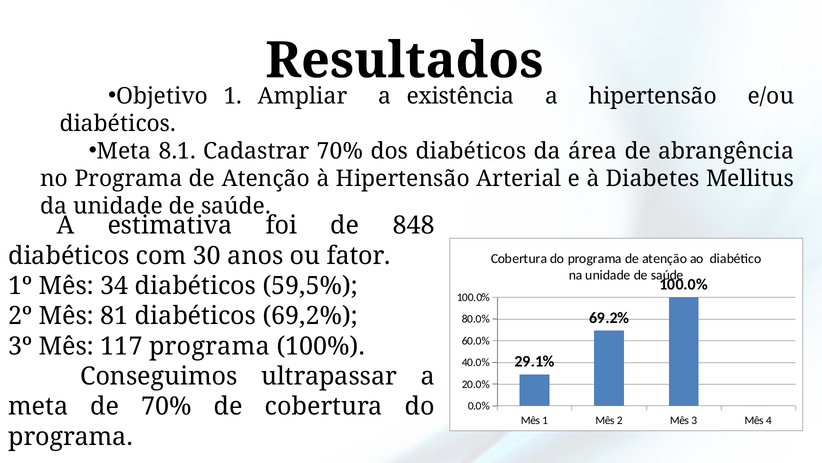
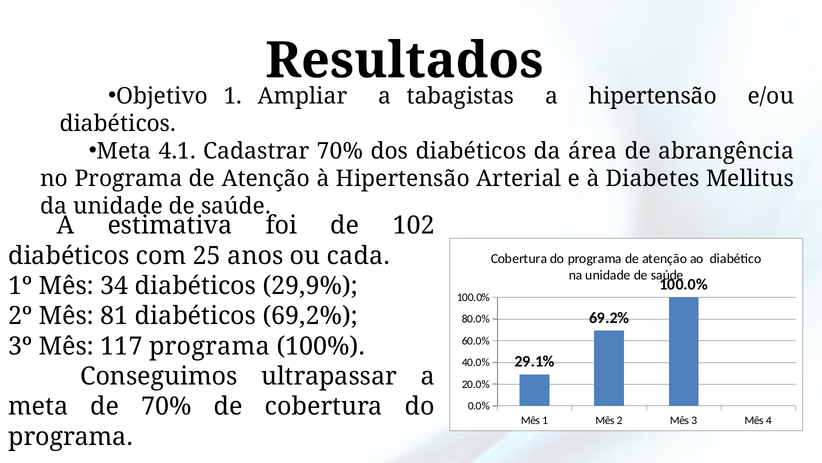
existência: existência -> tabagistas (460, 96)
8.1: 8.1 -> 4.1 (177, 151)
848: 848 -> 102 (414, 225)
30: 30 -> 25 (207, 255)
fator: fator -> cada (358, 255)
59,5%: 59,5% -> 29,9% (310, 286)
